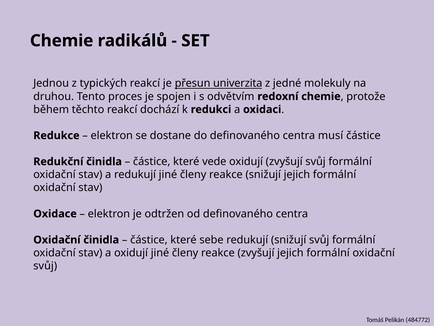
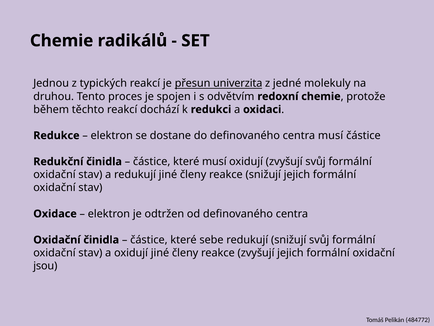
které vede: vede -> musí (214, 161)
svůj: svůj -> jsou (45, 266)
